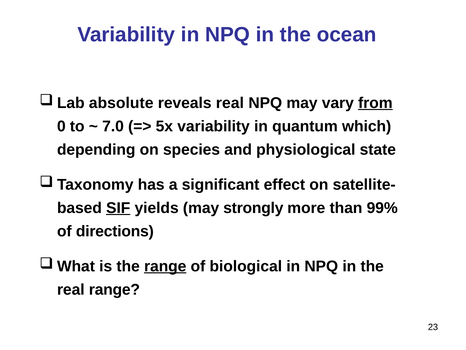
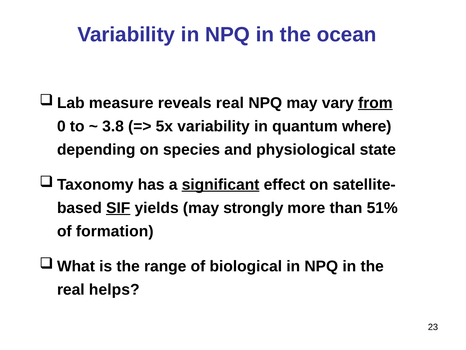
absolute: absolute -> measure (121, 103)
7.0: 7.0 -> 3.8 (113, 126)
which: which -> where (367, 126)
significant underline: none -> present (221, 184)
99%: 99% -> 51% (382, 208)
directions: directions -> formation (115, 231)
range underline: present -> none (165, 266)
real range: range -> helps (114, 289)
